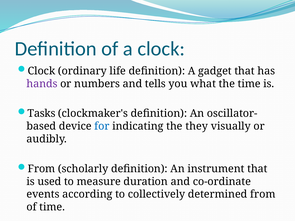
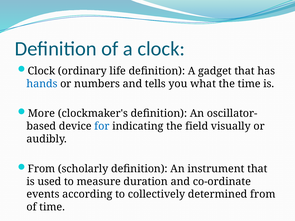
hands colour: purple -> blue (42, 84)
Tasks: Tasks -> More (41, 114)
they: they -> field (197, 126)
